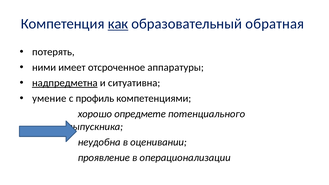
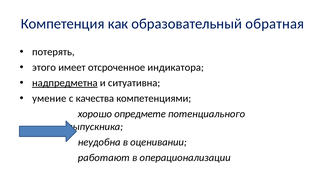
как underline: present -> none (118, 24)
ними: ними -> этого (44, 67)
аппаратуры: аппаратуры -> индикатора (176, 67)
профиль: профиль -> качества (95, 98)
проявление: проявление -> работают (104, 158)
